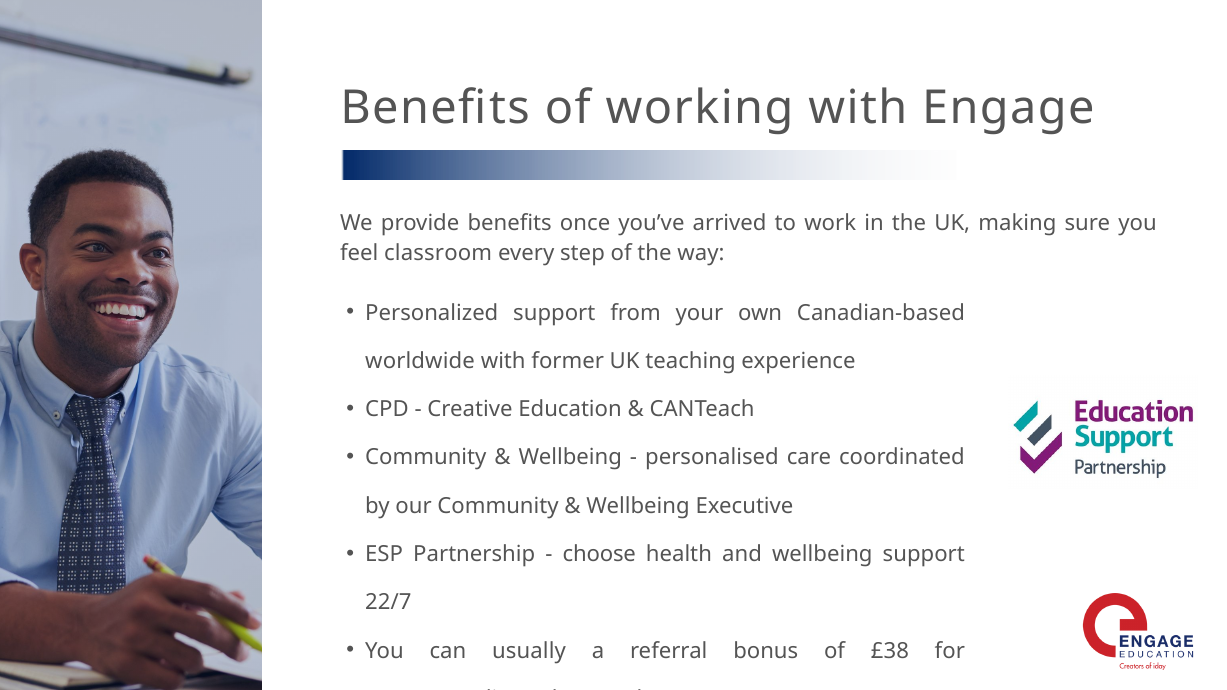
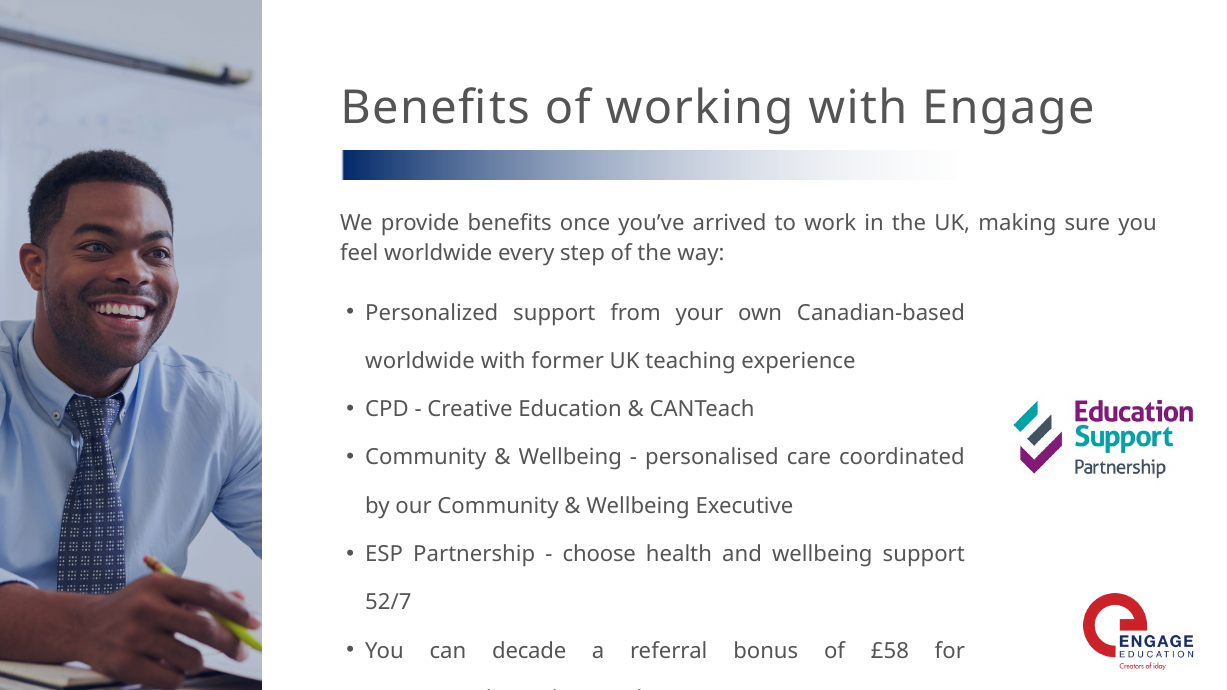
feel classroom: classroom -> worldwide (438, 254)
22/7: 22/7 -> 52/7 (388, 603)
usually: usually -> decade (529, 651)
£38: £38 -> £58 (890, 651)
